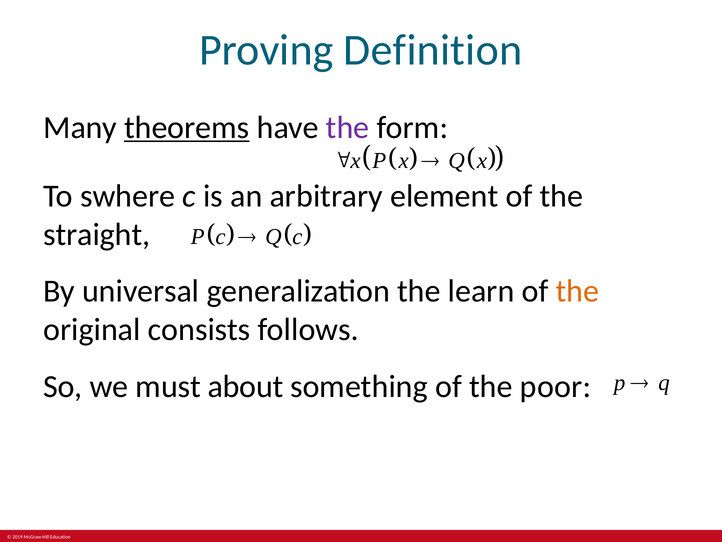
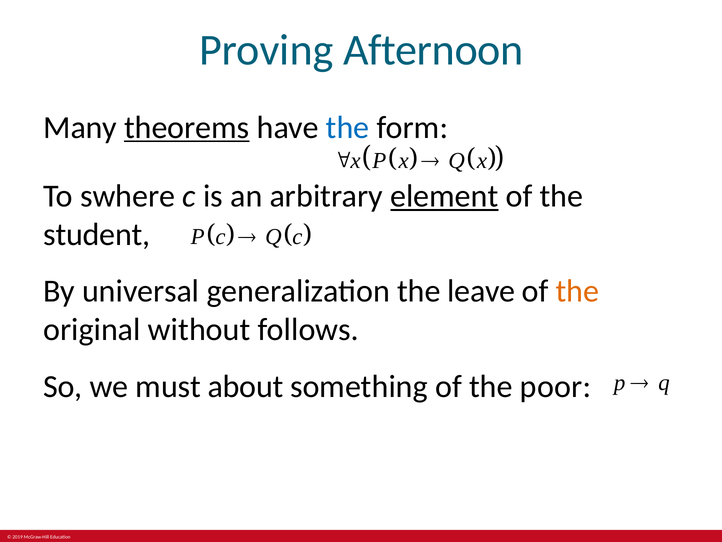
Definition: Definition -> Afternoon (433, 50)
the colour: purple -> blue (348, 127)
element underline: none -> present (444, 196)
straight: straight -> student (97, 234)
learn: learn -> leave (481, 291)
consists: consists -> without (199, 330)
